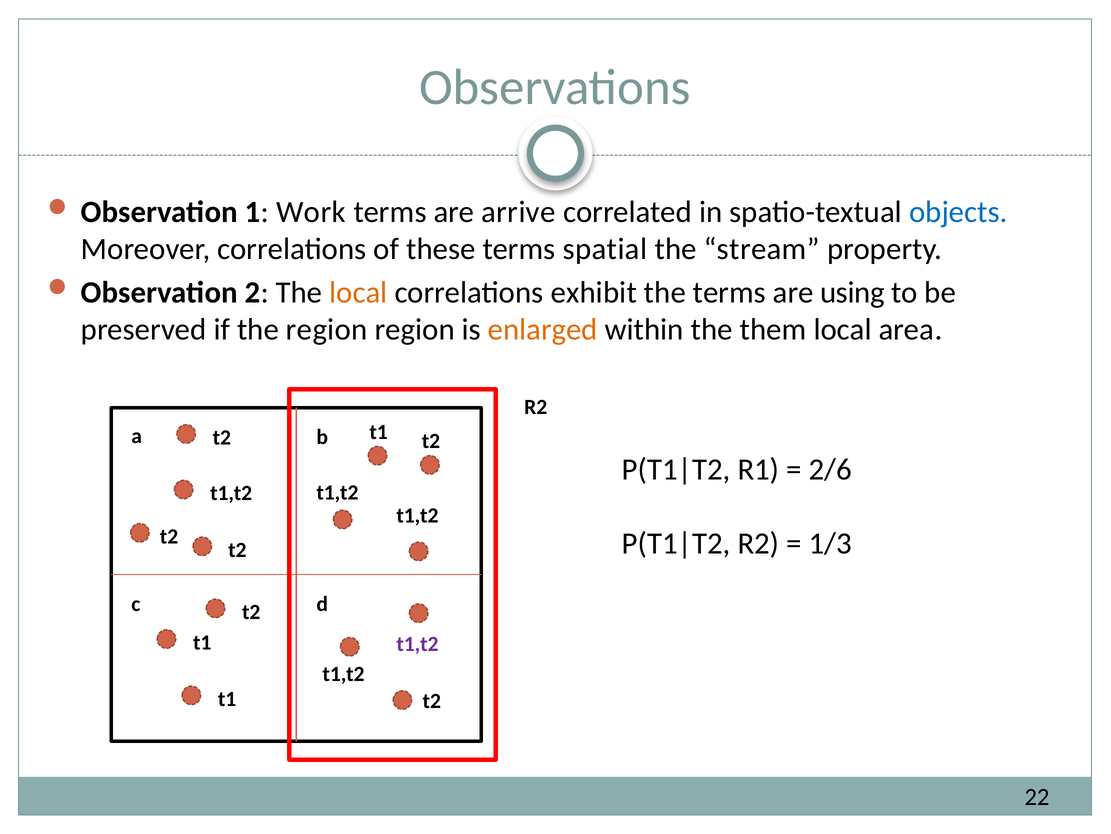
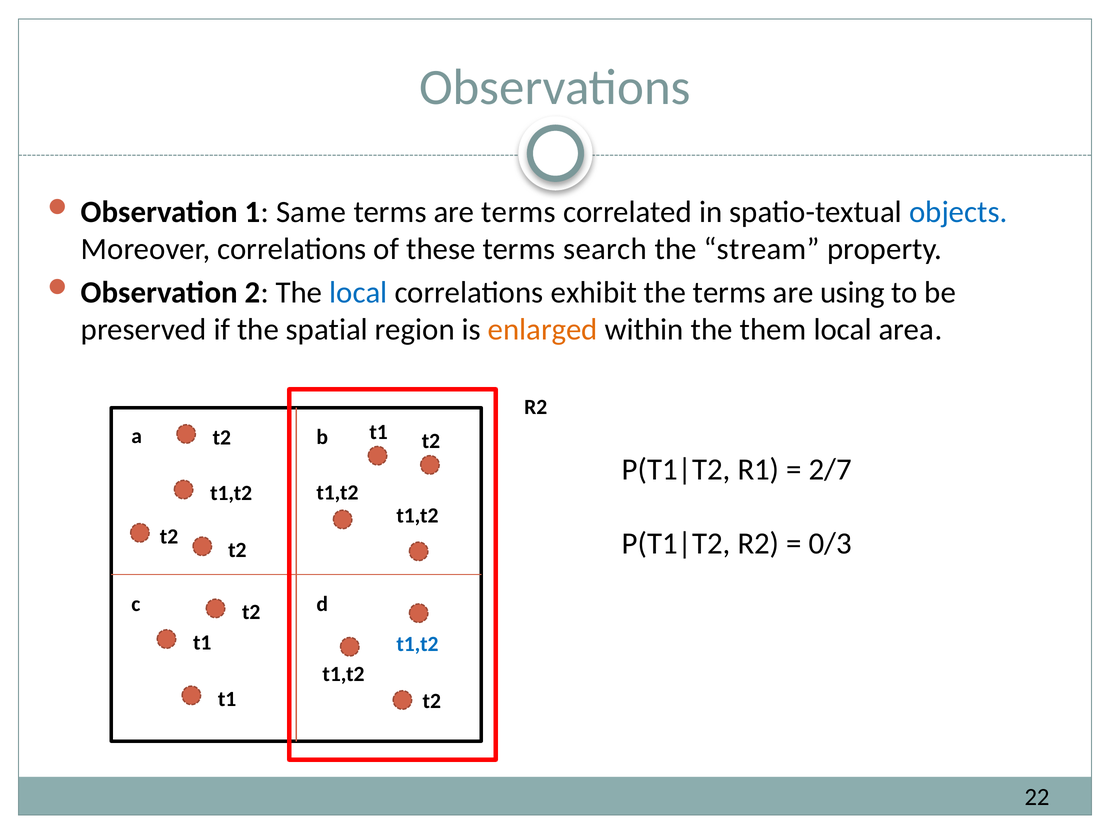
Work: Work -> Same (311, 212)
are arrive: arrive -> terms (518, 212)
spatial: spatial -> search (605, 249)
local colour: orange -> blue (358, 292)
the region: region -> spatial (327, 329)
2/6: 2/6 -> 2/7 (830, 469)
1/3: 1/3 -> 0/3 (830, 543)
t1,t2 colour: purple -> blue (417, 644)
